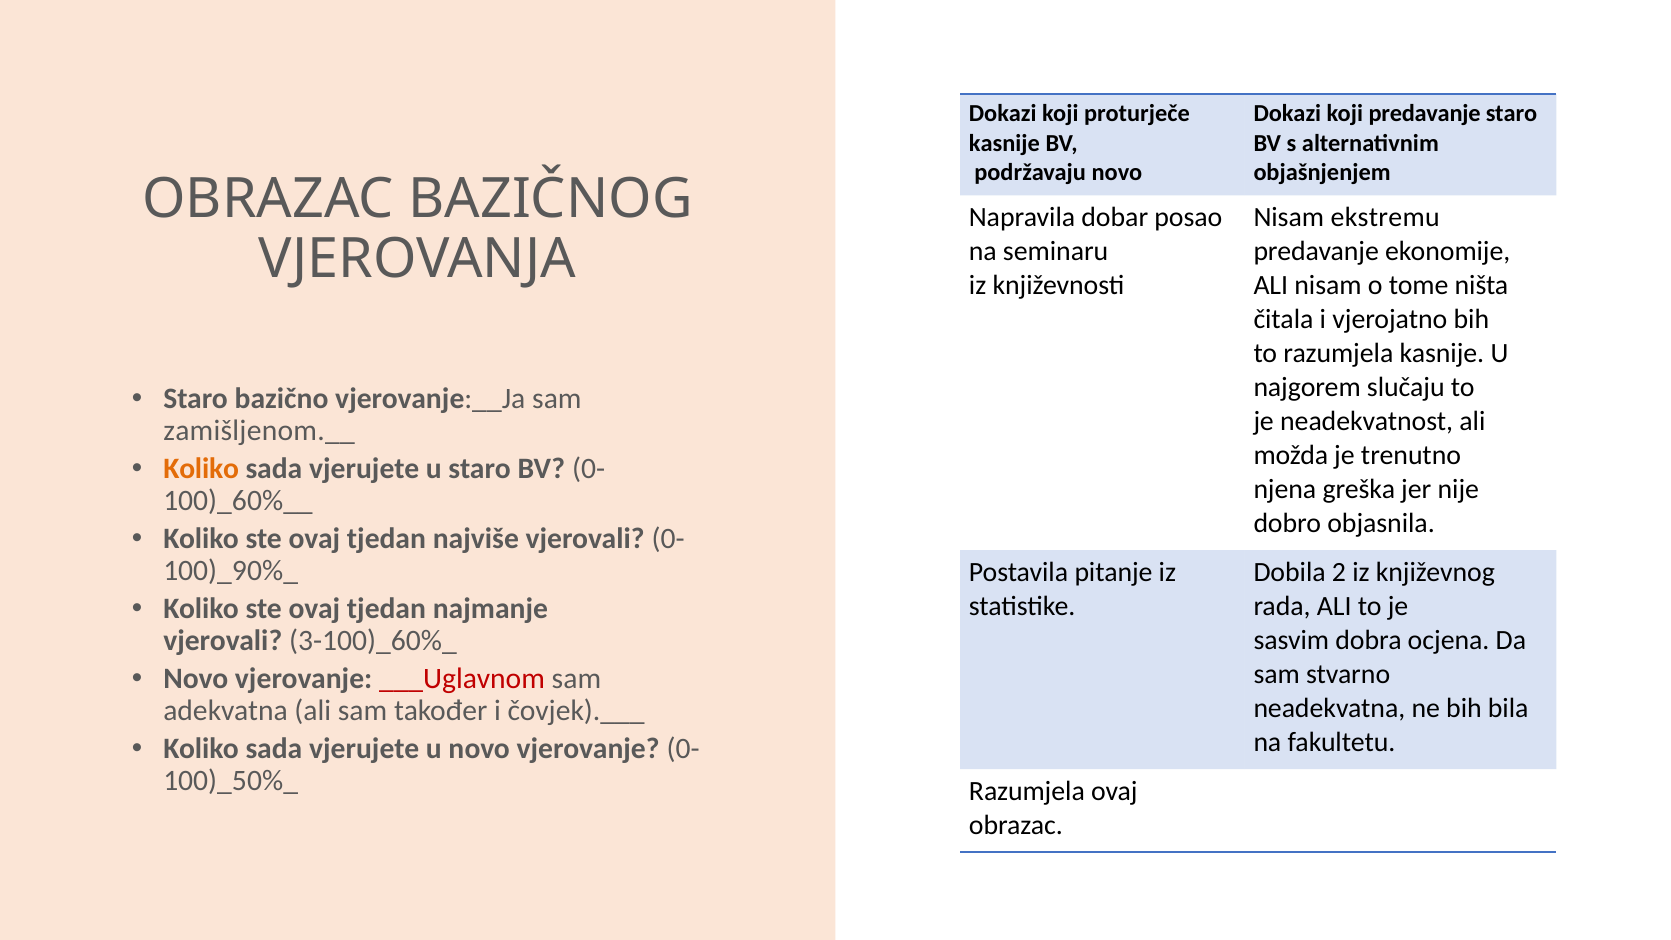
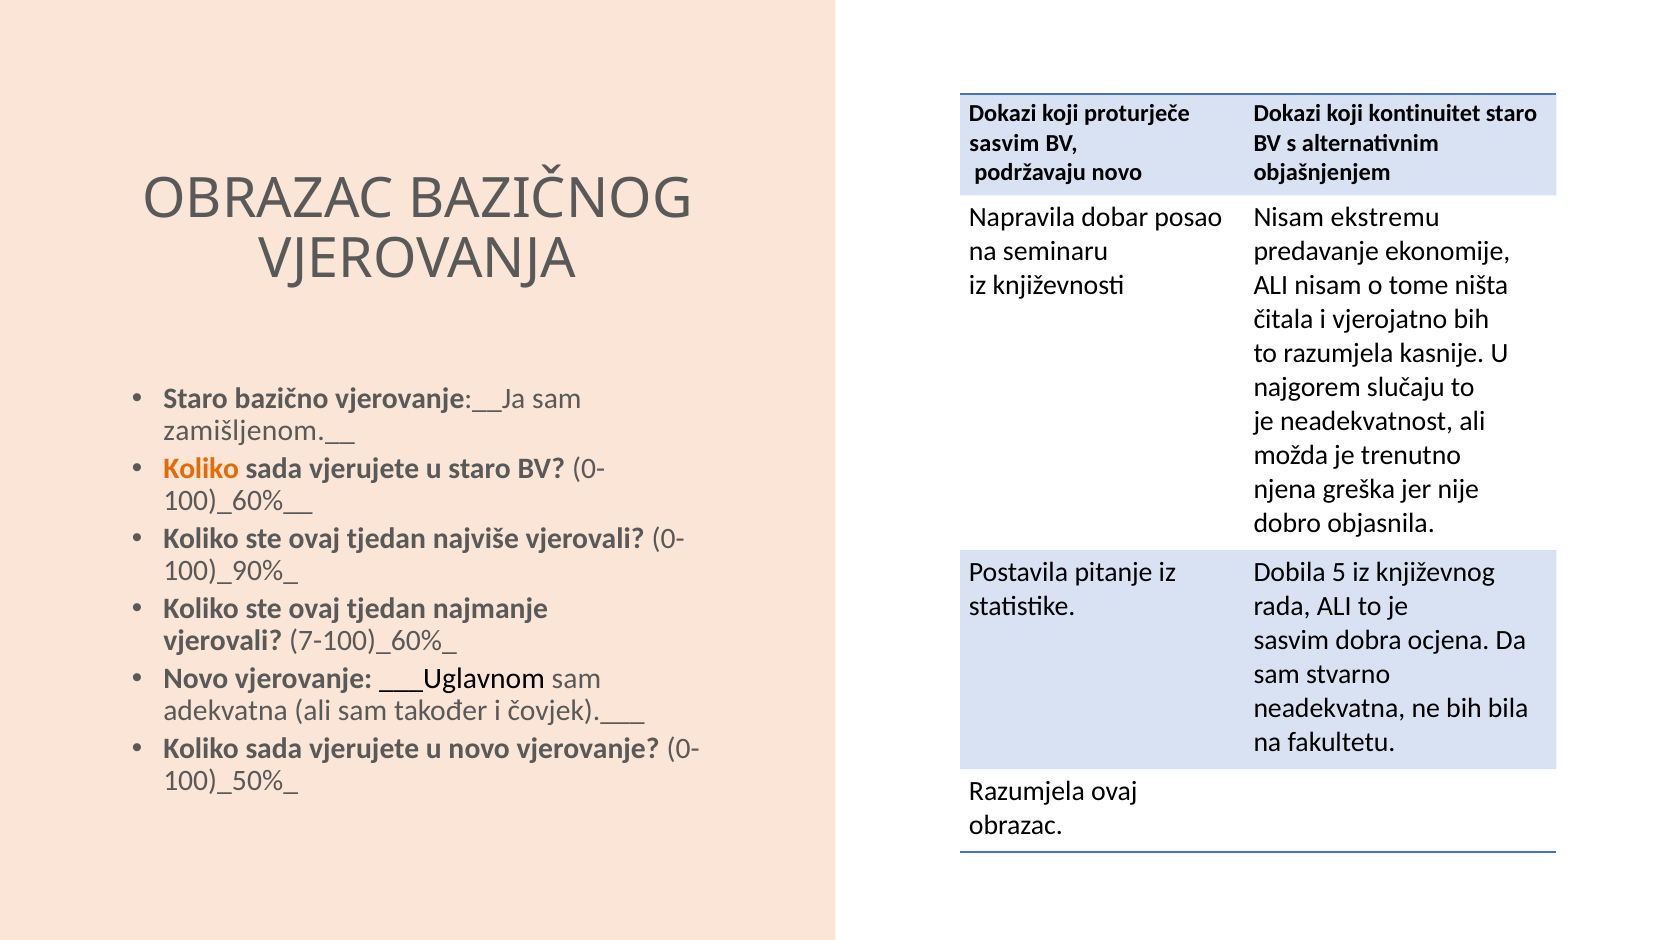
koji predavanje: predavanje -> kontinuitet (1425, 114)
kasnije: kasnije -> sasvim (1004, 143)
2: 2 -> 5 (1339, 572)
3-100)_60%_: 3-100)_60%_ -> 7-100)_60%_ (373, 641)
___Uglavnom colour: red -> black (462, 679)
